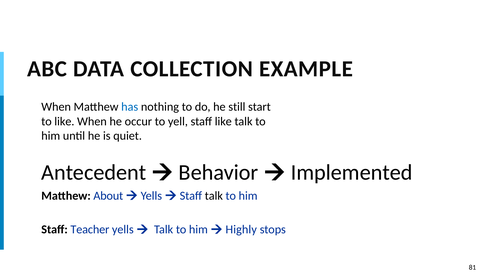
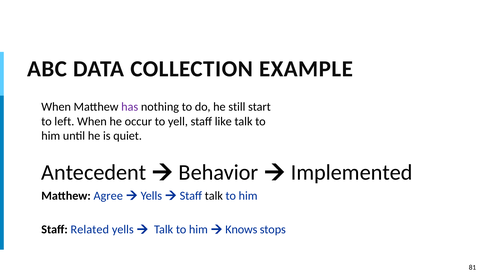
has colour: blue -> purple (130, 107)
to like: like -> left (64, 121)
About: About -> Agree (108, 195)
Teacher: Teacher -> Related (90, 229)
Highly: Highly -> Knows (241, 229)
